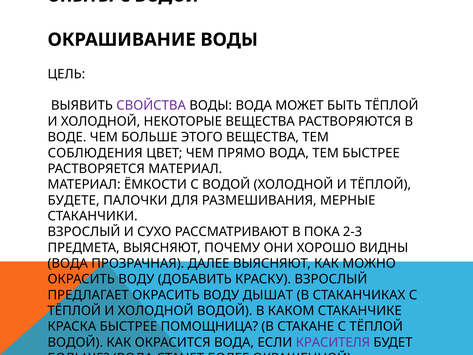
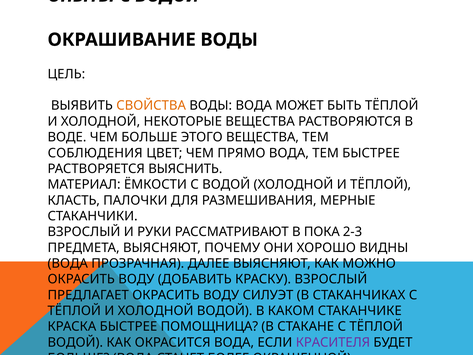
СВОЙСТВА colour: purple -> orange (151, 106)
РАСТВОРЯЕТСЯ МАТЕРИАЛ: МАТЕРИАЛ -> ВЫЯСНИТЬ (185, 169)
БУДЕТЕ: БУДЕТЕ -> КЛАСТЬ (74, 200)
СУХО: СУХО -> РУКИ (154, 232)
ДЫШАТ: ДЫШАТ -> СИЛУЭТ (268, 295)
